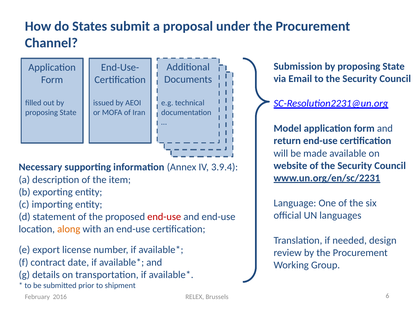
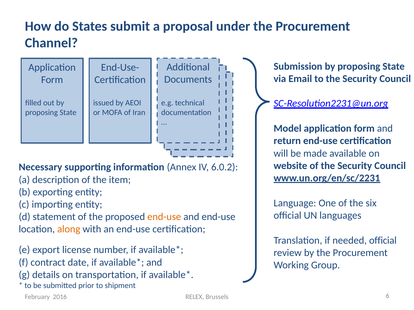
3.9.4: 3.9.4 -> 6.0.2 (225, 167)
end-use colour: red -> orange (164, 217)
needed design: design -> official (383, 241)
